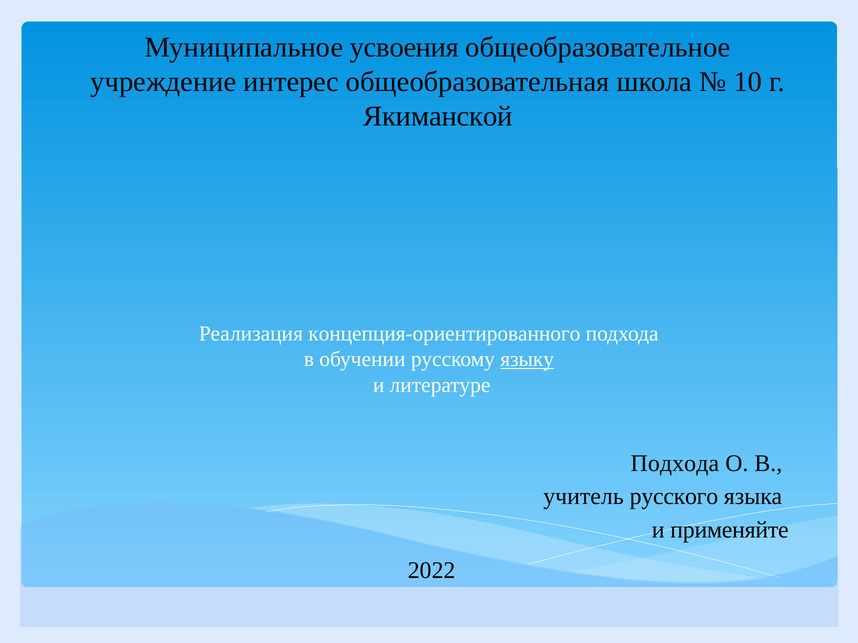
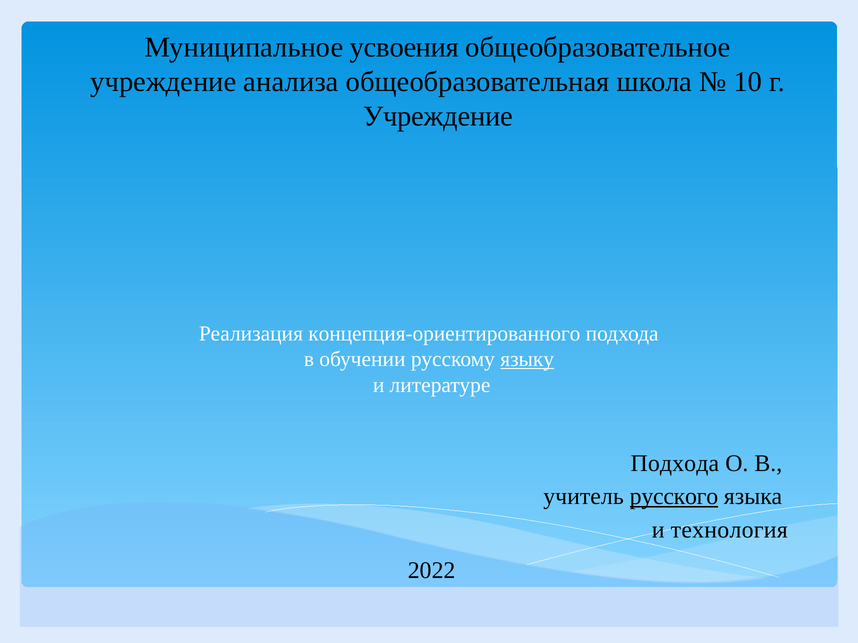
интерес: интерес -> анализа (291, 82)
Якиманской: Якиманской -> Учреждение (438, 116)
русского underline: none -> present (674, 497)
применяйте: применяйте -> технология (729, 530)
